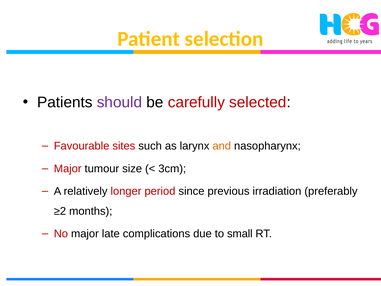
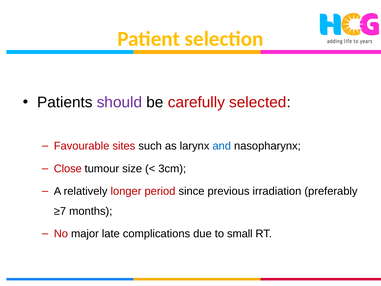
and colour: orange -> blue (222, 146)
Major: Major -> Close (68, 168)
≥2: ≥2 -> ≥7 (60, 211)
